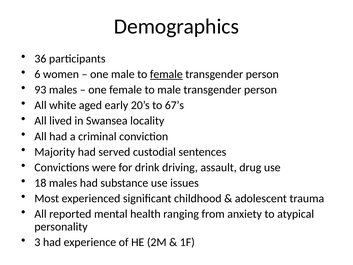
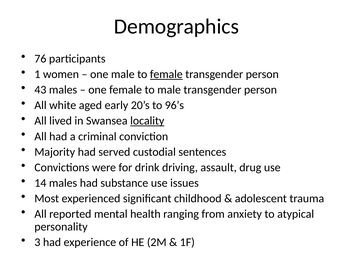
36: 36 -> 76 (40, 59)
6: 6 -> 1 (37, 74)
93: 93 -> 43 (40, 90)
67’s: 67’s -> 96’s (174, 105)
locality underline: none -> present (147, 121)
18: 18 -> 14 (40, 183)
